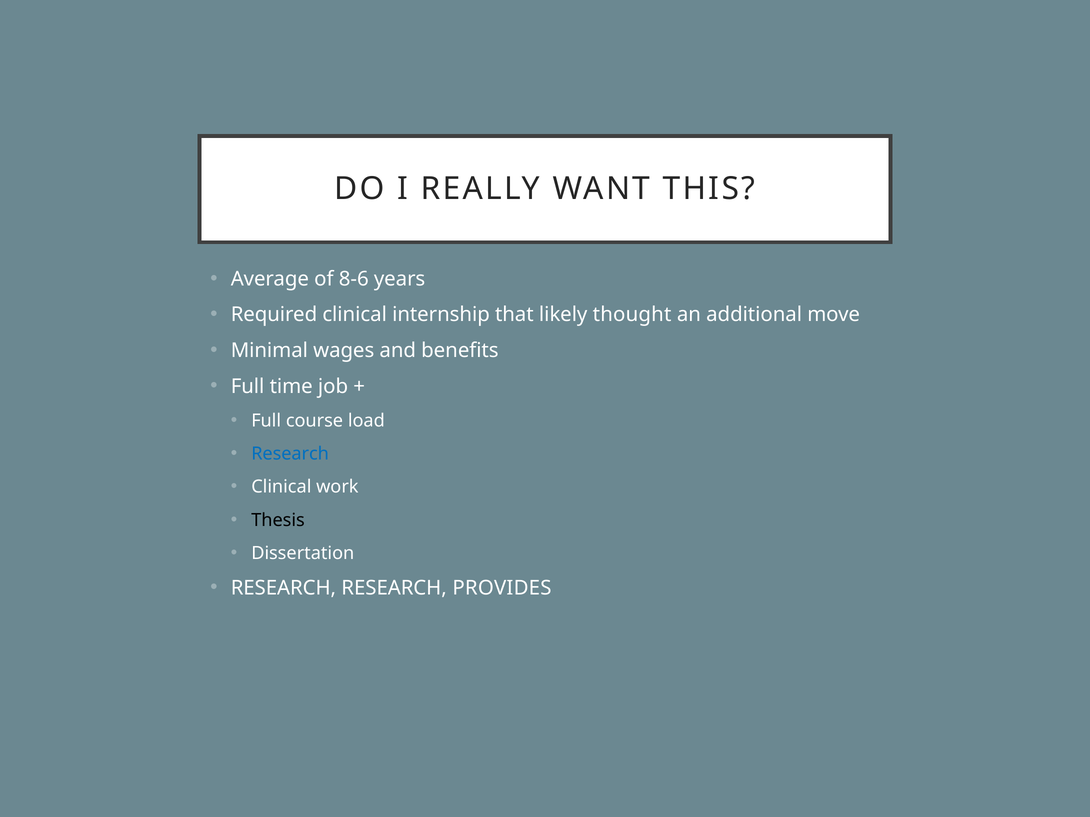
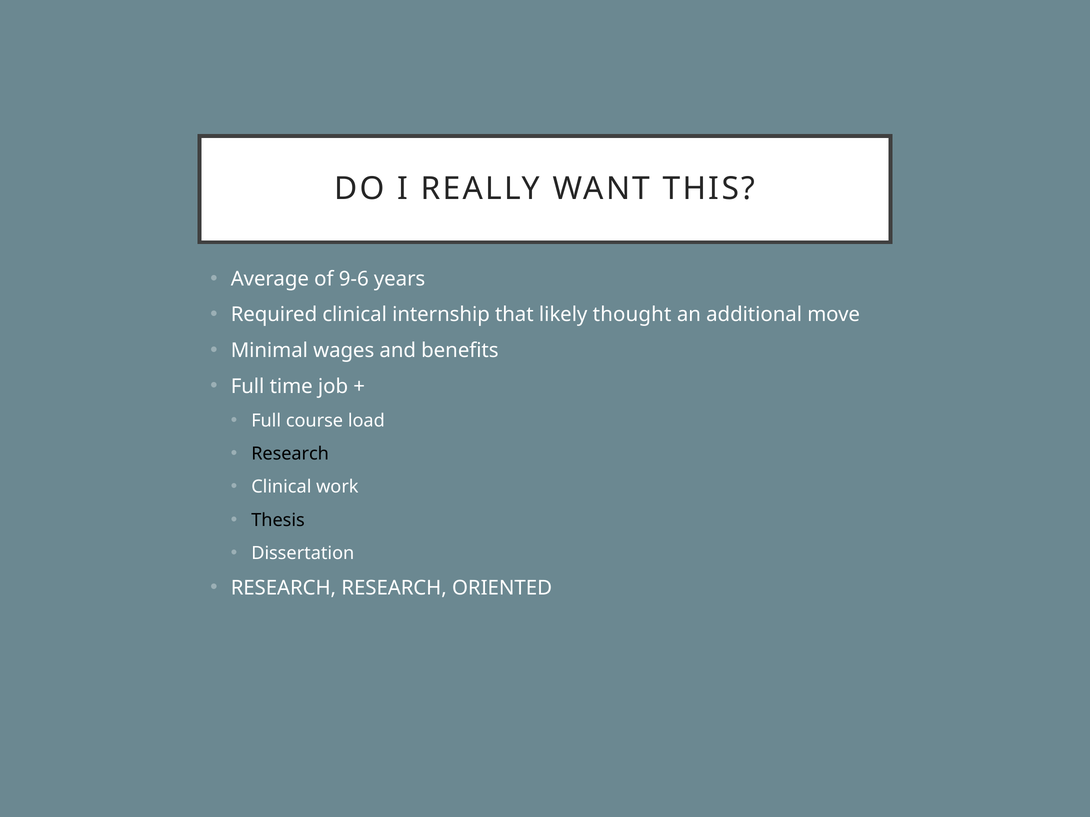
8-6: 8-6 -> 9-6 (354, 279)
Research colour: blue -> black (290, 454)
PROVIDES: PROVIDES -> ORIENTED (502, 588)
